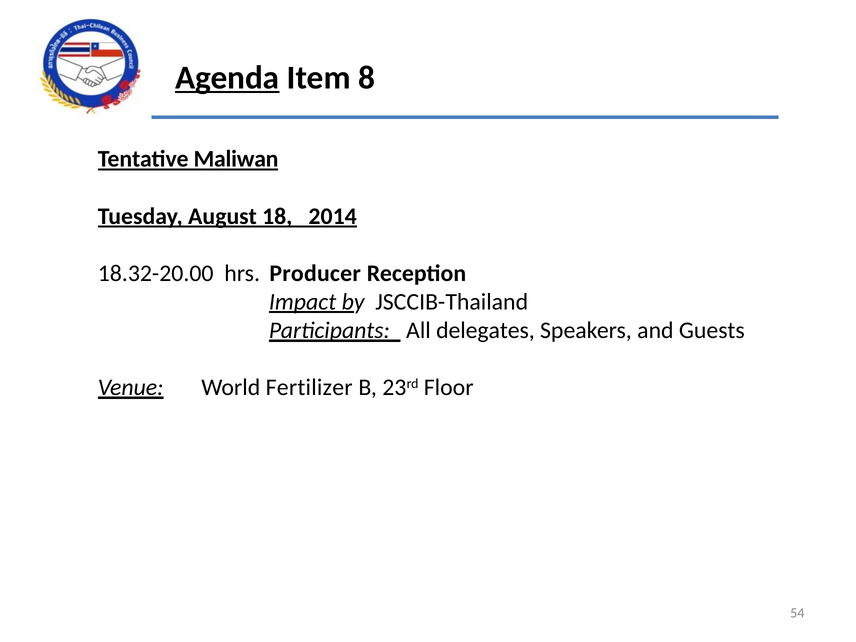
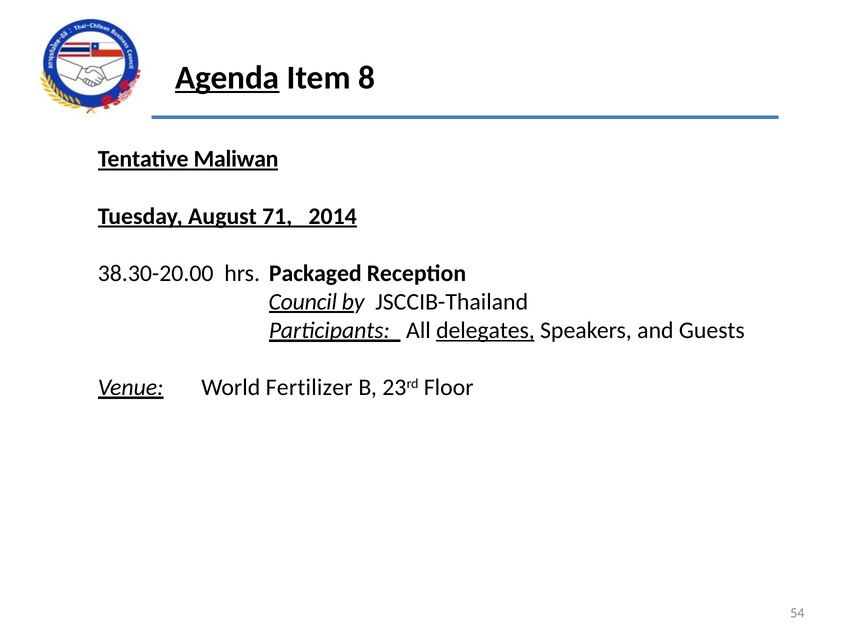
18: 18 -> 71 (277, 216)
18.32-20.00: 18.32-20.00 -> 38.30-20.00 (156, 273)
Producer: Producer -> Packaged (315, 273)
Impact: Impact -> Council (303, 302)
delegates underline: none -> present (485, 330)
